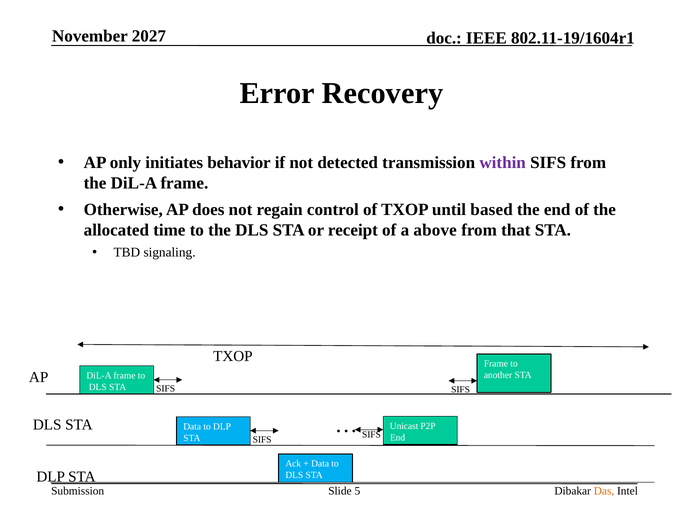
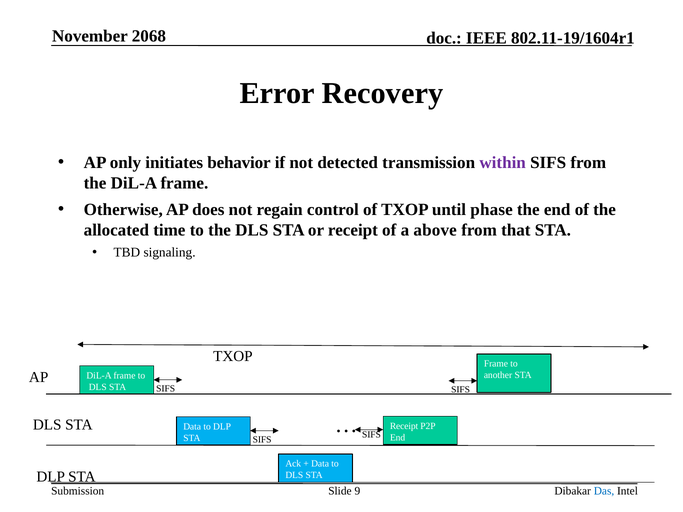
2027: 2027 -> 2068 (149, 36)
based: based -> phase (492, 210)
Unicast: Unicast -> Receipt (404, 426)
5: 5 -> 9 (357, 491)
Das colour: orange -> blue (604, 491)
